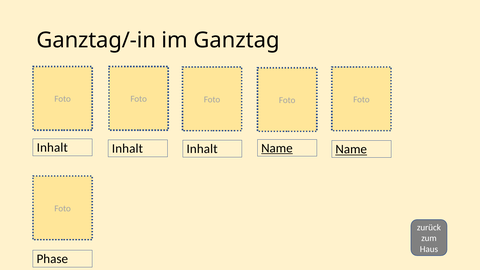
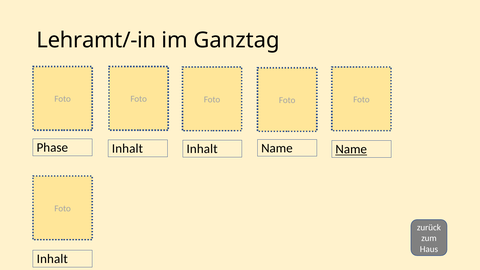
Ganztag/-in: Ganztag/-in -> Lehramt/-in (96, 40)
Inhalt: Inhalt -> Phase (52, 147)
Name underline: present -> none (277, 148)
Phase: Phase -> Inhalt (52, 259)
